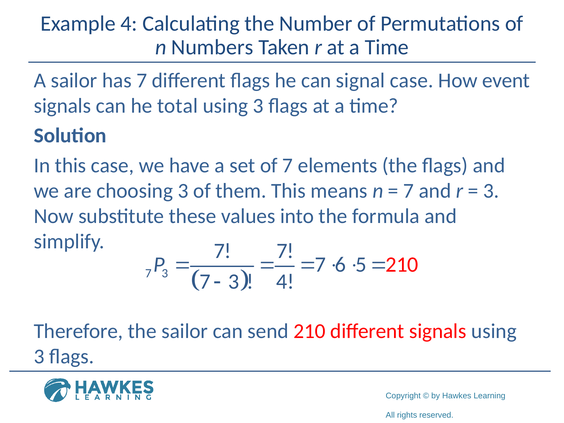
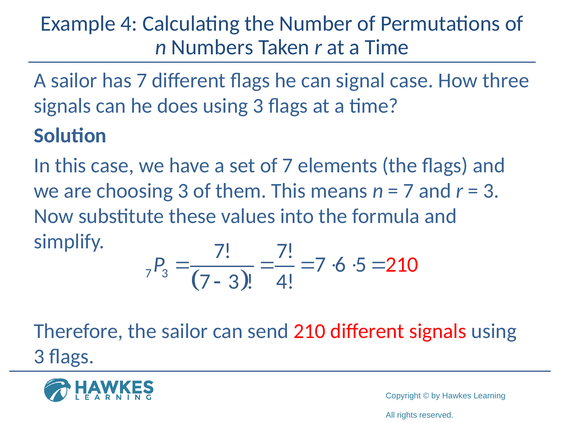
event: event -> three (506, 80)
total: total -> does (178, 106)
